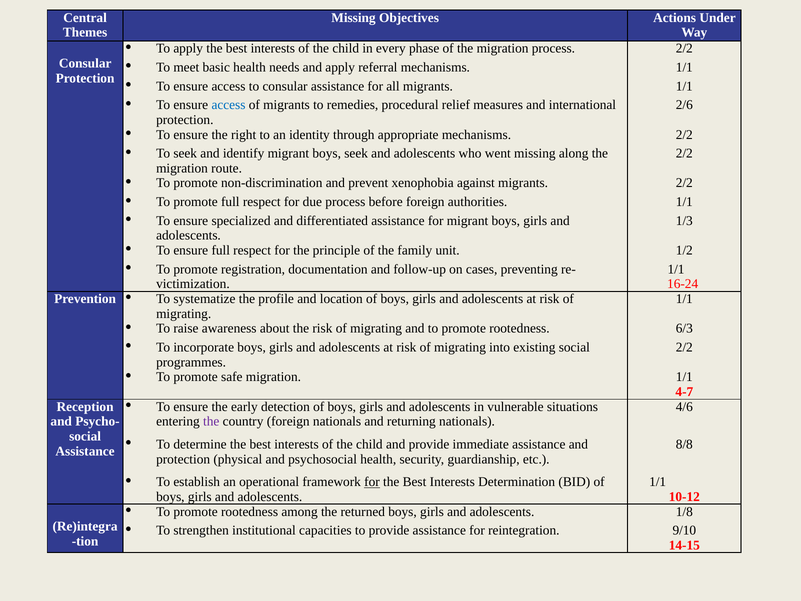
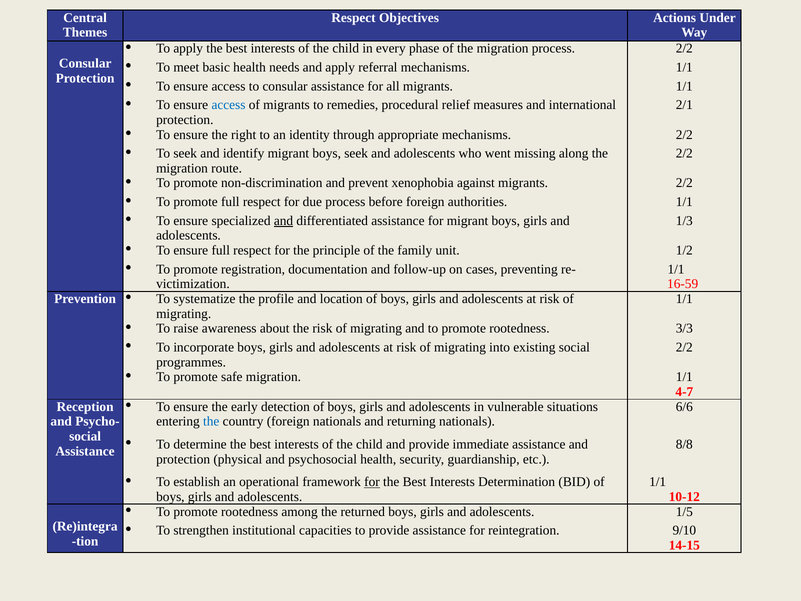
Missing: Missing -> Respect (353, 18)
2/6: 2/6 -> 2/1 (684, 105)
and underline: none -> present (284, 221)
16-24: 16-24 -> 16-59 (683, 284)
6/3: 6/3 -> 3/3 (684, 328)
4/6: 4/6 -> 6/6 (684, 407)
the colour: purple -> blue (211, 421)
1/8: 1/8 -> 1/5 (684, 511)
